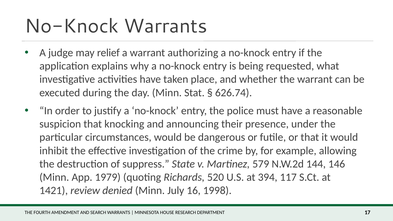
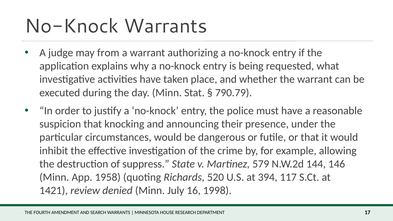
relief: relief -> from (108, 53)
626.74: 626.74 -> 790.79 (234, 93)
1979: 1979 -> 1958 (108, 177)
